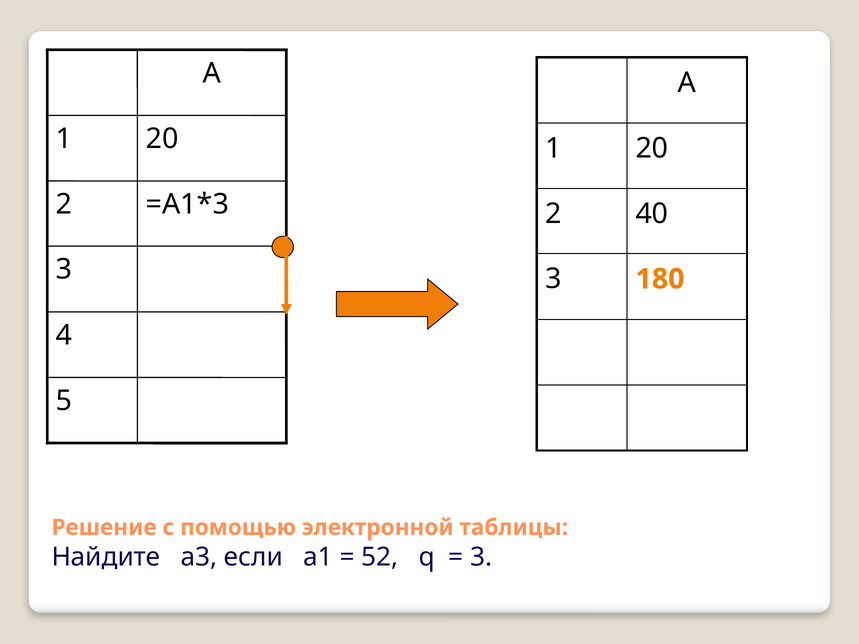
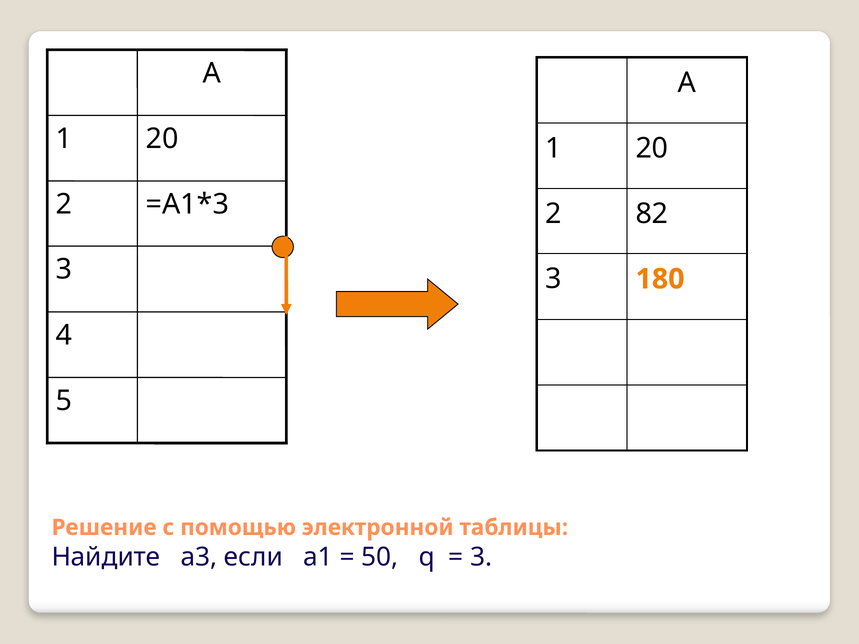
40: 40 -> 82 (652, 214)
52: 52 -> 50 (380, 557)
